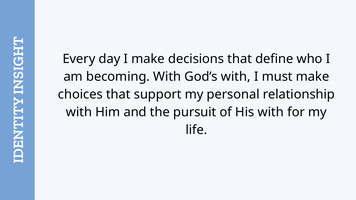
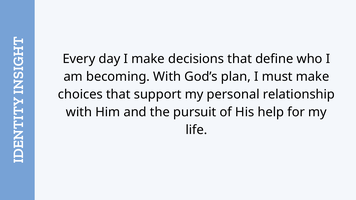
God’s with: with -> plan (236, 77)
His with: with -> help (271, 112)
